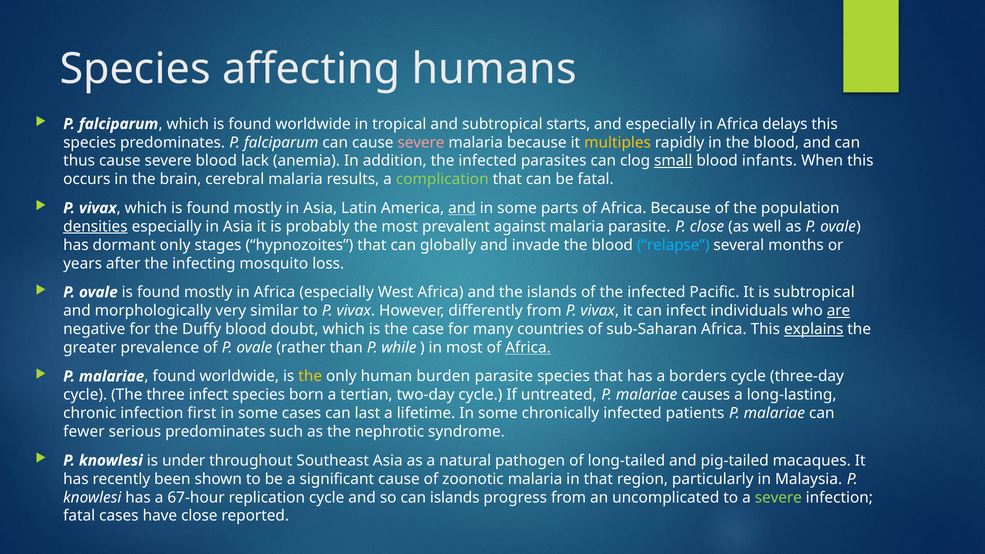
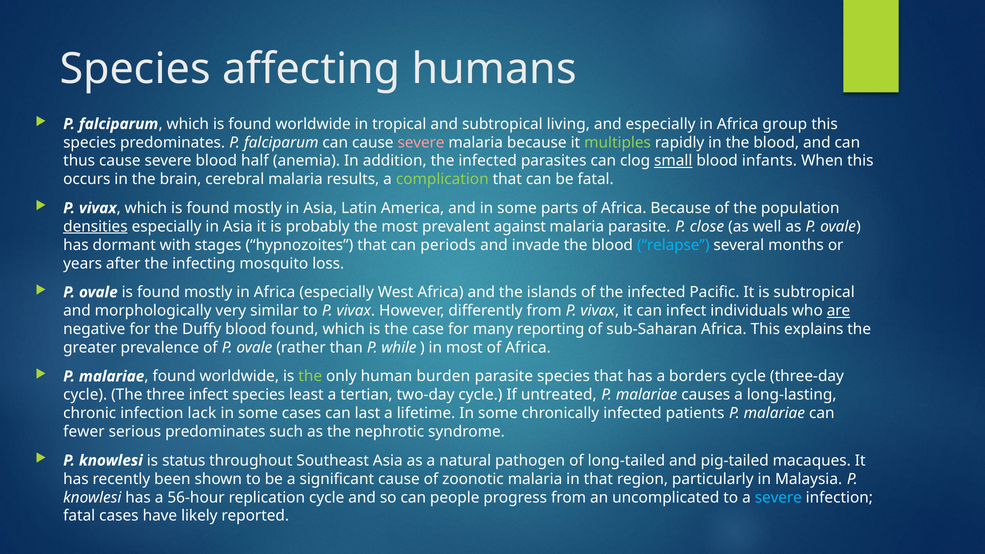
starts: starts -> living (568, 124)
delays: delays -> group (785, 124)
multiples colour: yellow -> light green (618, 142)
lack: lack -> half (255, 161)
and underline: present -> none (462, 208)
dormant only: only -> with (175, 245)
globally: globally -> periods (448, 245)
blood doubt: doubt -> found (295, 329)
countries: countries -> reporting (551, 329)
explains underline: present -> none (814, 329)
Africa underline: present -> none (528, 348)
the colour: yellow -> light green (310, 376)
born: born -> least (306, 395)
first: first -> lack (202, 413)
under: under -> status (184, 461)
67-hour: 67-hour -> 56-hour (196, 498)
can islands: islands -> people (455, 498)
severe colour: light green -> light blue (778, 498)
have close: close -> likely (199, 516)
